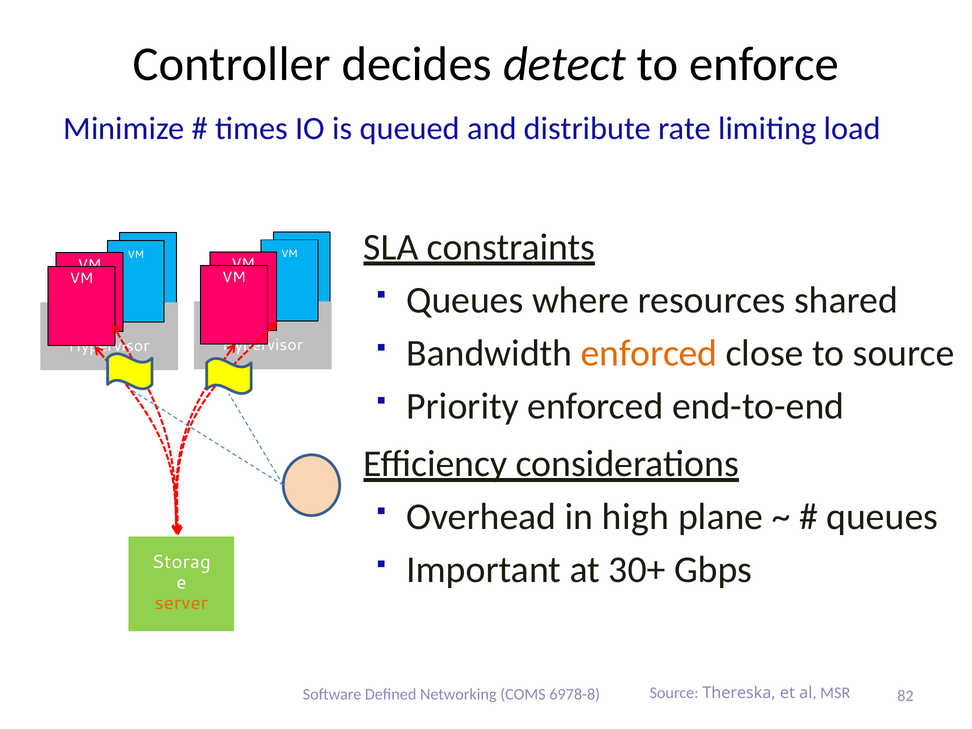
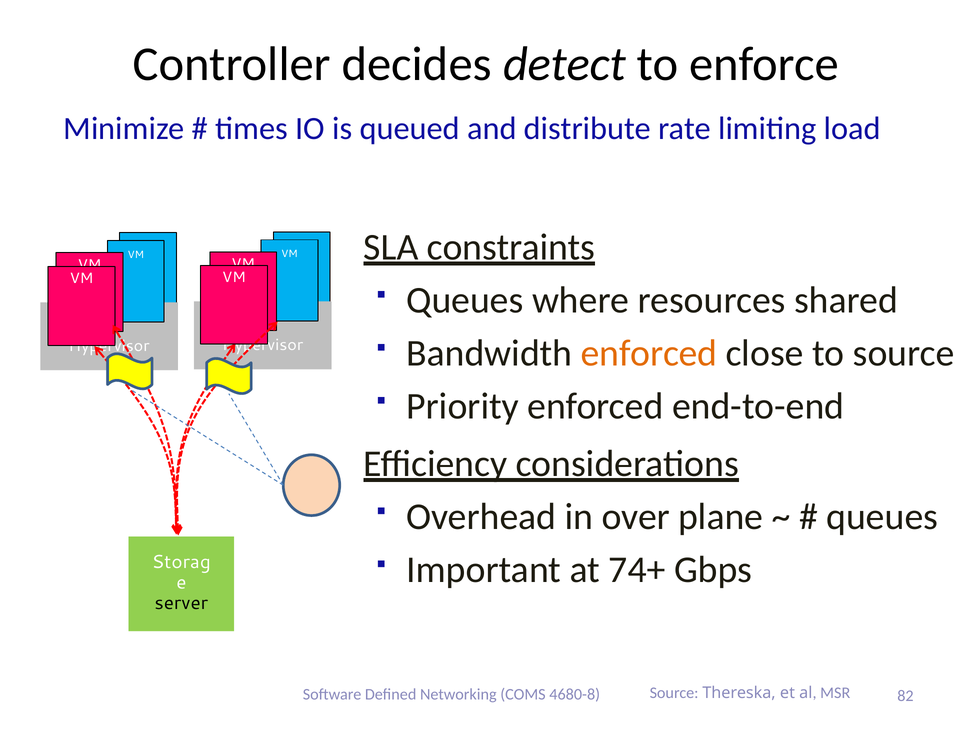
high: high -> over (636, 517)
30+: 30+ -> 74+ (637, 570)
server colour: orange -> black (181, 603)
6978-8: 6978-8 -> 4680-8 (575, 694)
